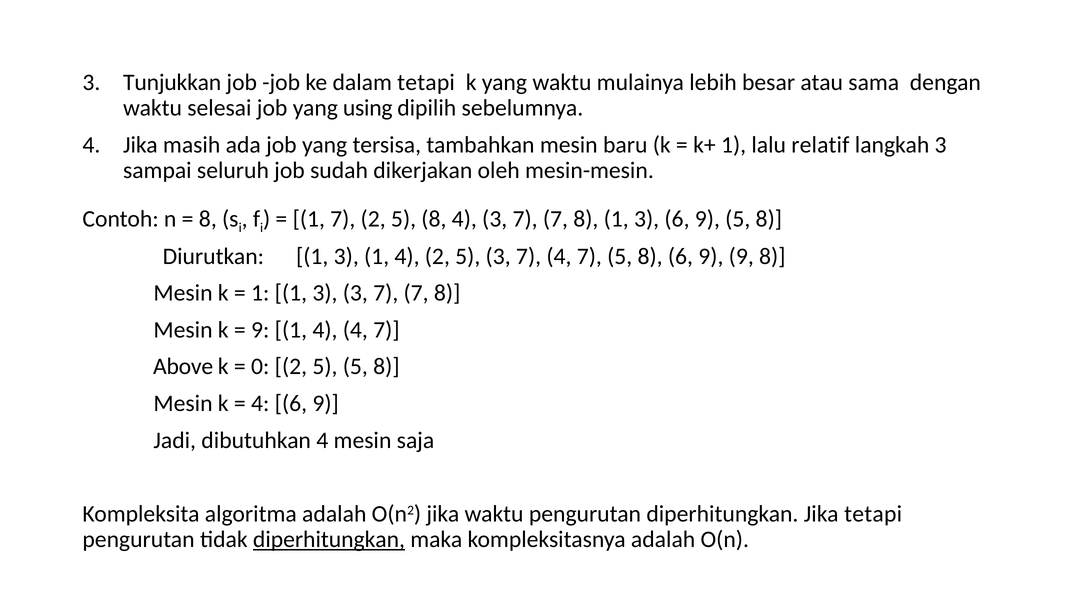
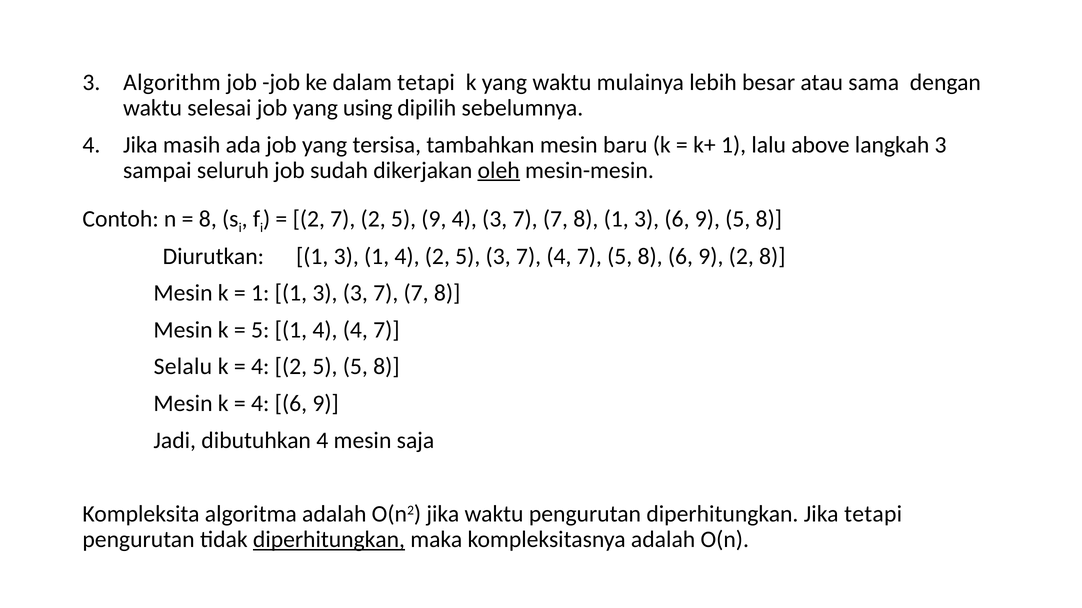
Tunjukkan: Tunjukkan -> Algorithm (172, 83)
relatif: relatif -> above (820, 145)
oleh underline: none -> present (499, 170)
1: 1 -> 2 (309, 219)
2 5 8: 8 -> 9 (434, 219)
9 9: 9 -> 2 (741, 257)
9: 9 -> 5 (260, 330)
Above: Above -> Selalu (183, 367)
0: 0 -> 4 (260, 367)
